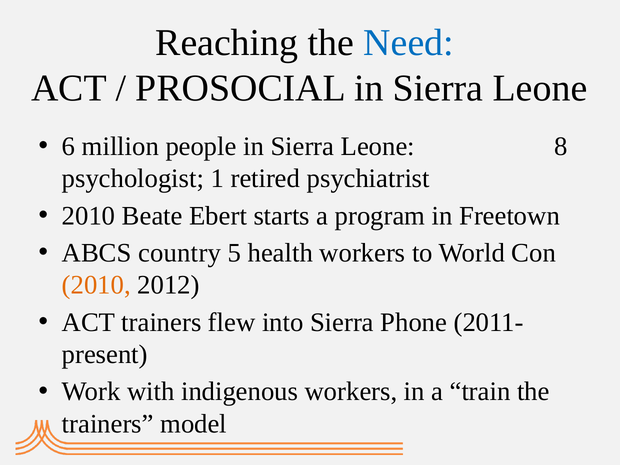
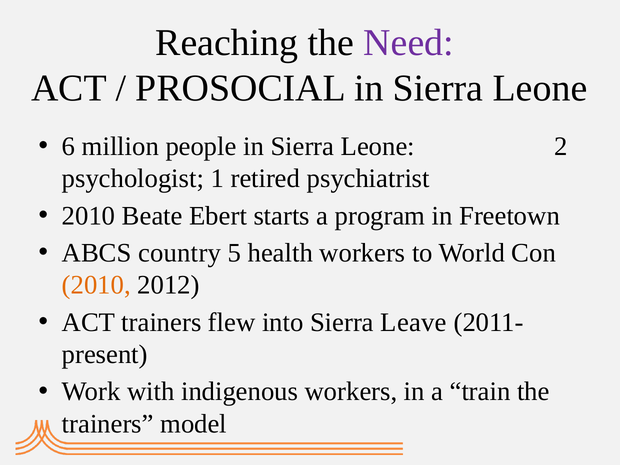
Need colour: blue -> purple (409, 43)
8: 8 -> 2 (561, 147)
Phone: Phone -> Leave (414, 322)
